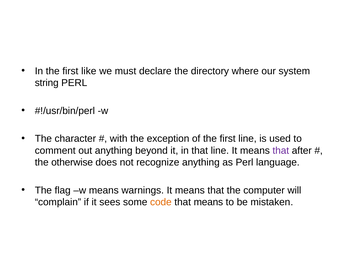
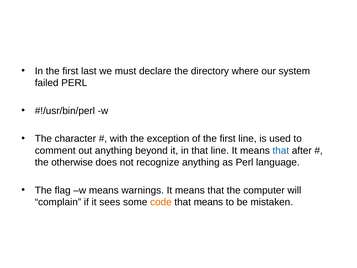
like: like -> last (89, 71)
string: string -> failed (47, 83)
that colour: purple -> blue (281, 150)
